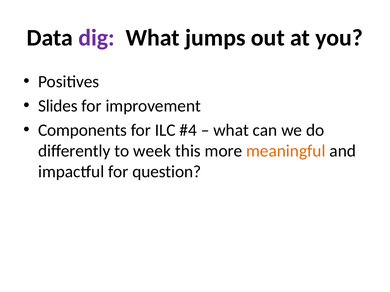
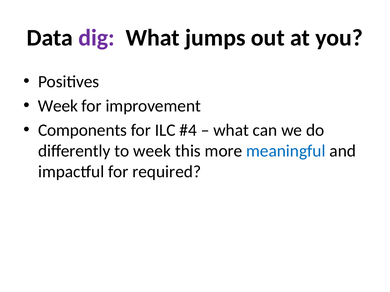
Slides: Slides -> Week (58, 106)
meaningful colour: orange -> blue (286, 151)
question: question -> required (167, 172)
